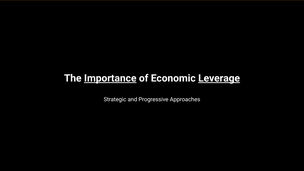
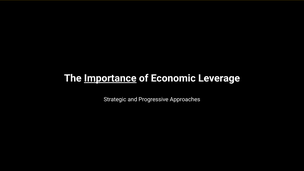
Leverage underline: present -> none (219, 78)
